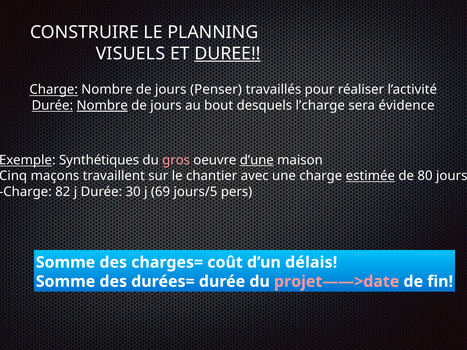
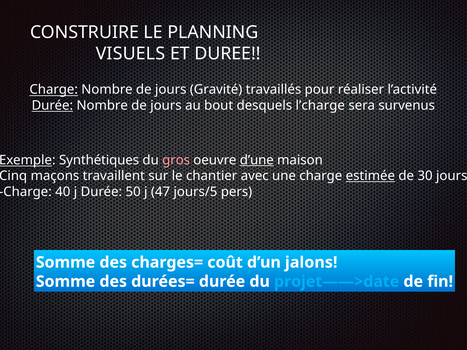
DUREE underline: present -> none (228, 54)
Penser: Penser -> Gravité (216, 90)
Nombre underline: present -> none (102, 106)
évidence: évidence -> survenus (407, 106)
80: 80 -> 30 (425, 176)
82: 82 -> 40 (63, 192)
30: 30 -> 50 (133, 192)
69: 69 -> 47 (161, 192)
délais: délais -> jalons (311, 263)
projet——>date colour: pink -> light blue (337, 282)
